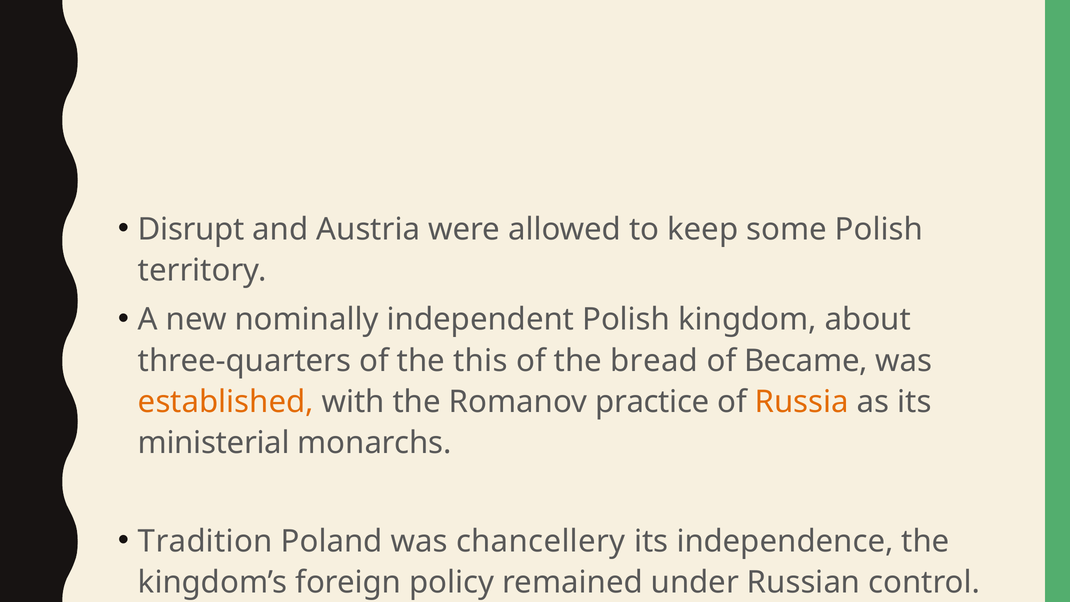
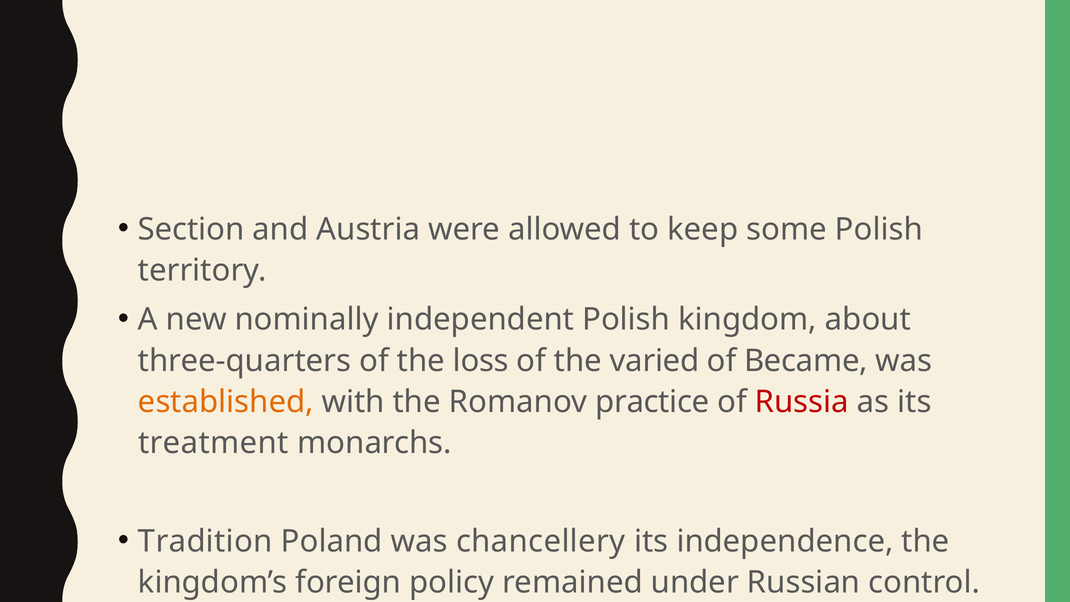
Disrupt: Disrupt -> Section (191, 229)
this: this -> loss (481, 361)
bread: bread -> varied (655, 361)
Russia colour: orange -> red (802, 402)
ministerial: ministerial -> treatment (213, 443)
